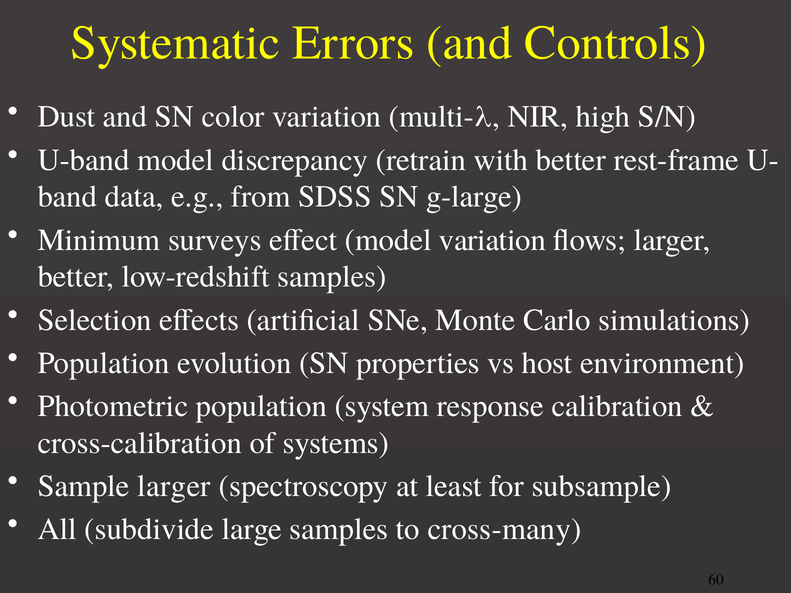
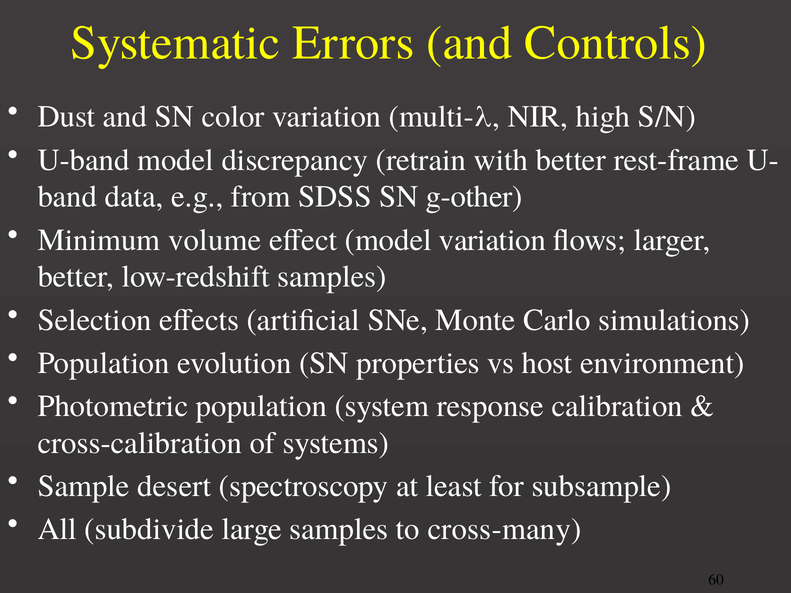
g-large: g-large -> g-other (474, 197)
surveys: surveys -> volume (215, 240)
Sample larger: larger -> desert (174, 486)
